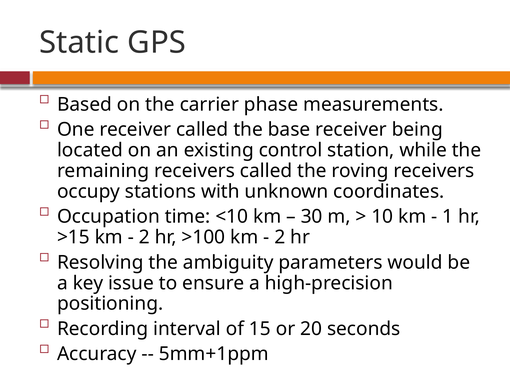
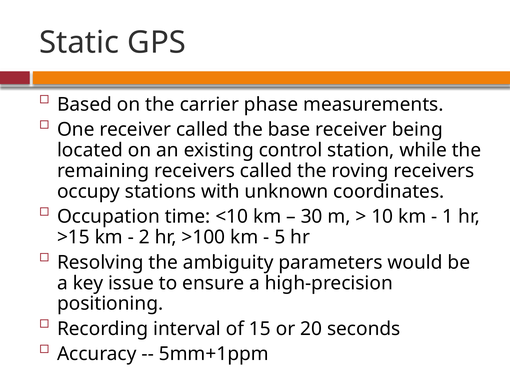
2: 2 -> 5 (280, 238)
